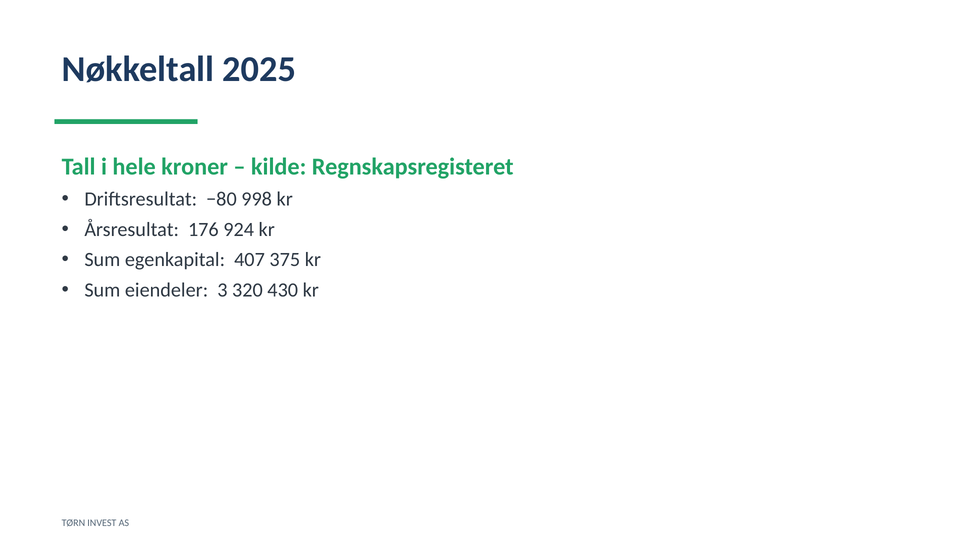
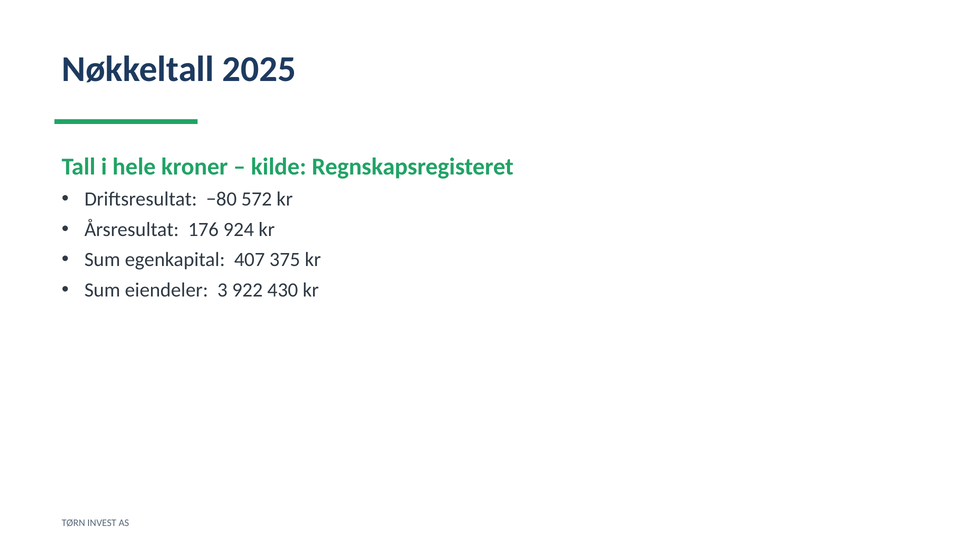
998: 998 -> 572 (257, 199)
320: 320 -> 922 (247, 290)
